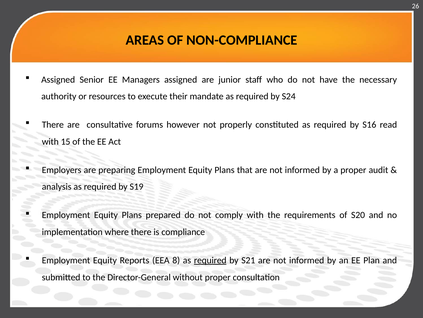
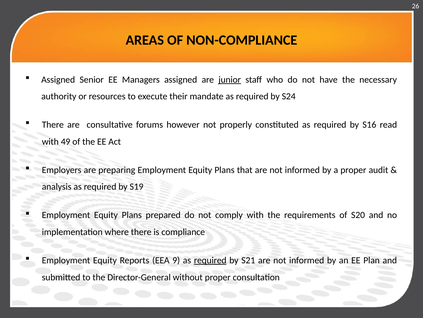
junior underline: none -> present (230, 79)
15: 15 -> 49 (66, 141)
8: 8 -> 9 (176, 260)
